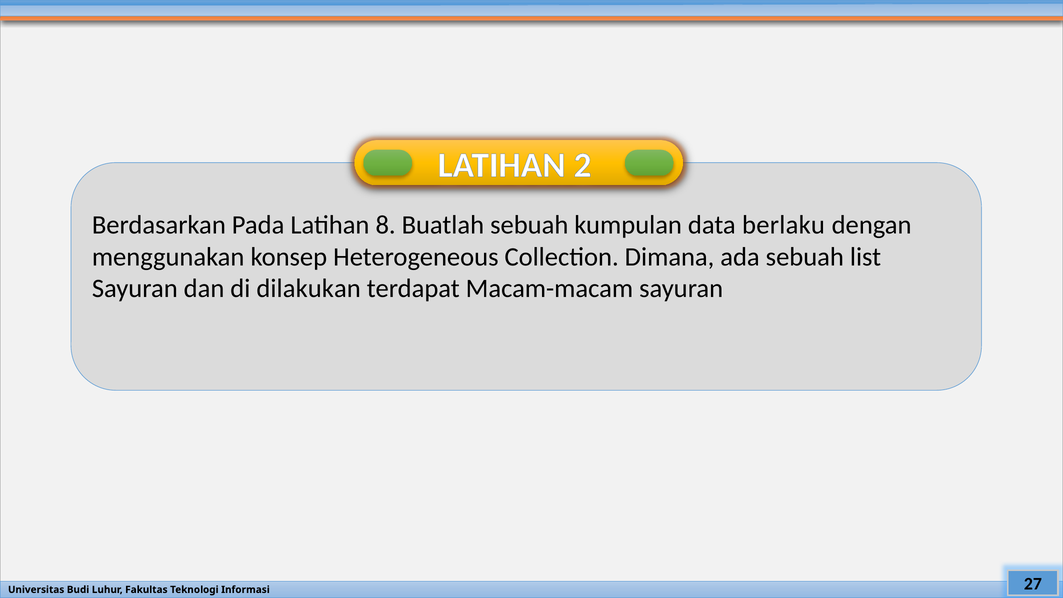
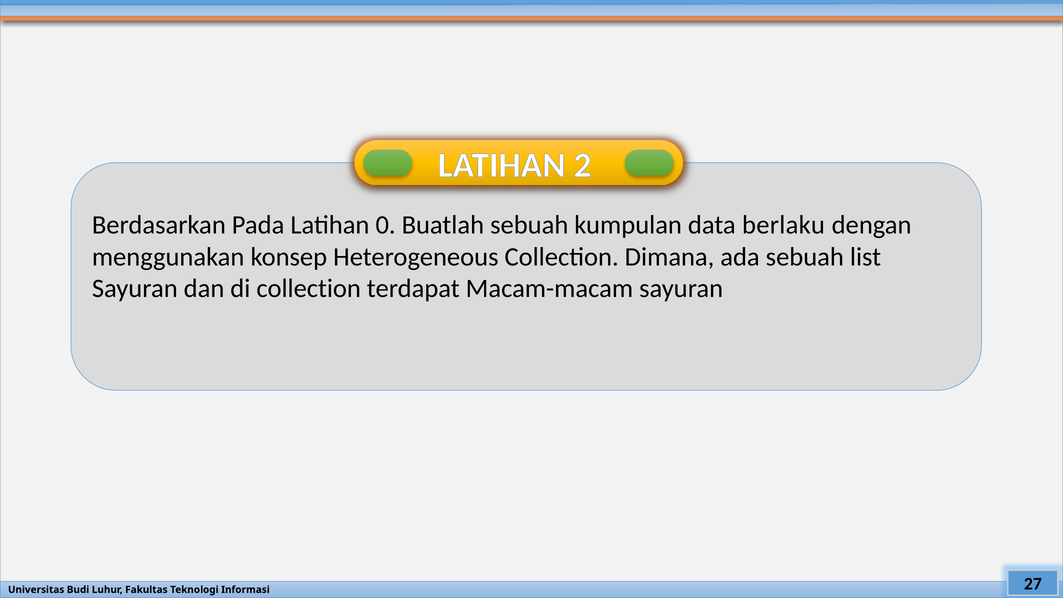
8: 8 -> 0 (386, 225)
di dilakukan: dilakukan -> collection (309, 289)
